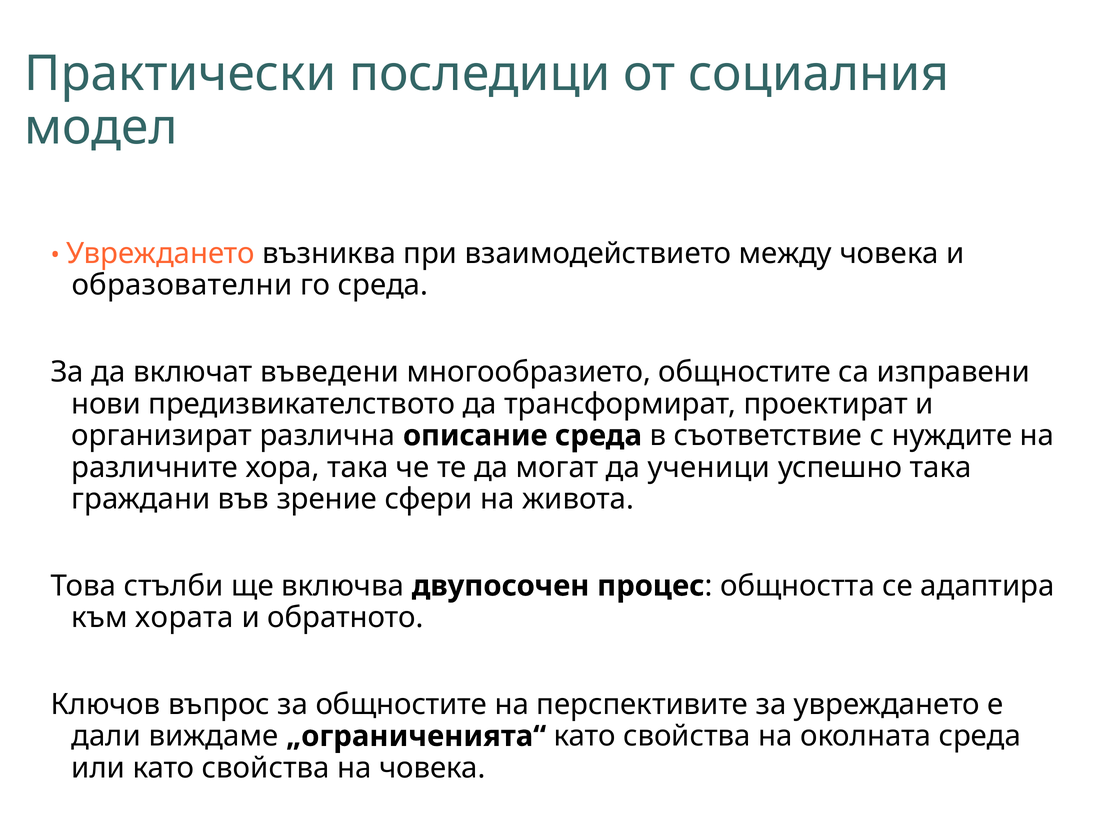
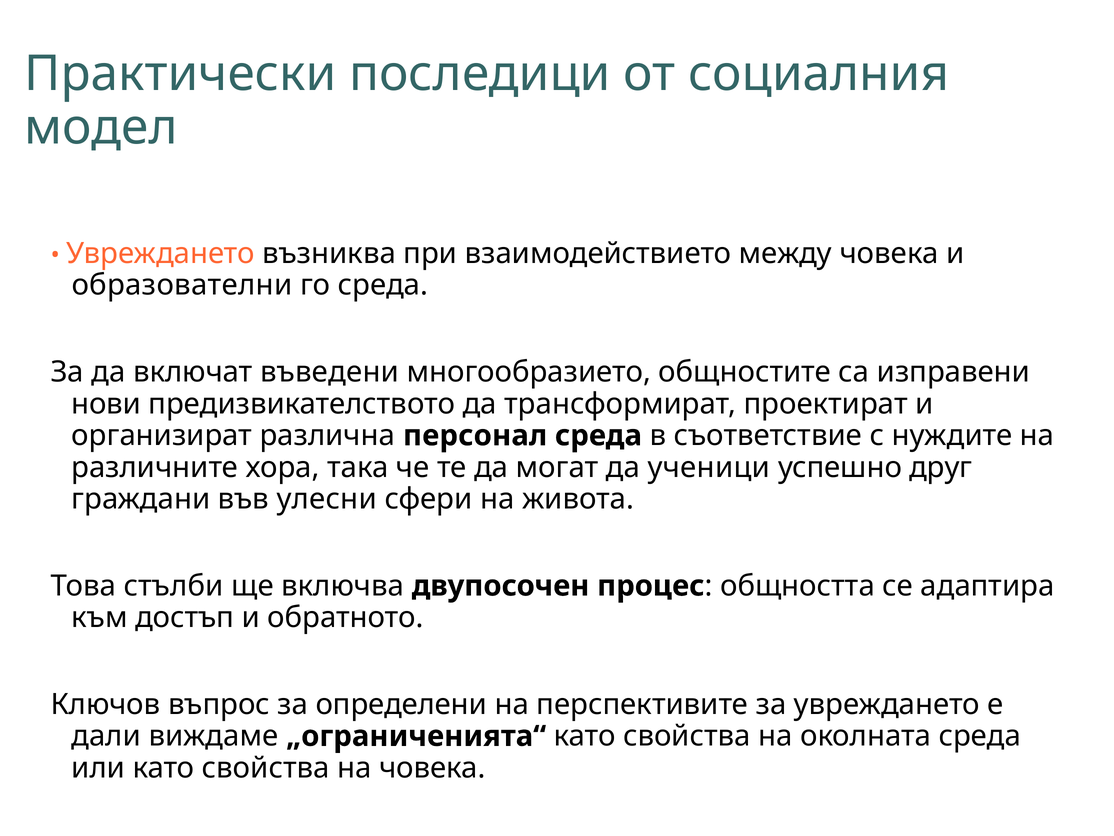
описание: описание -> персонал (475, 435)
успешно така: така -> друг (941, 467)
зрение: зрение -> улесни (327, 499)
хората: хората -> достъп (185, 617)
за общностите: общностите -> определени (401, 704)
